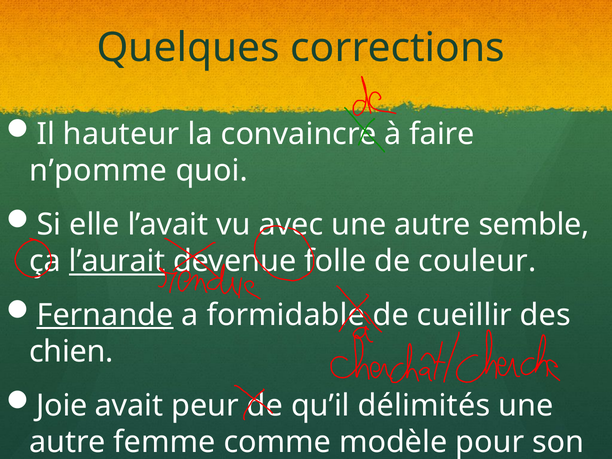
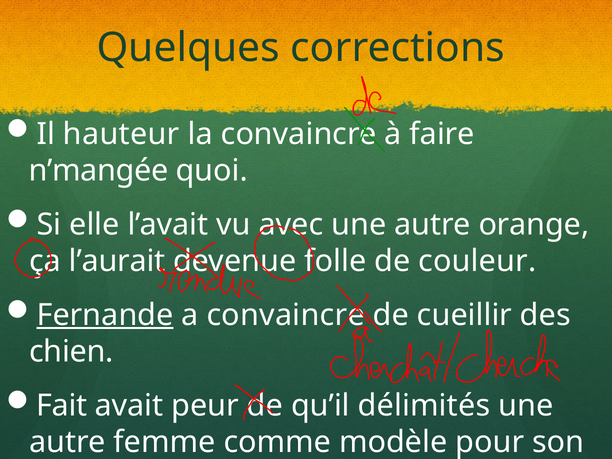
n’pomme: n’pomme -> n’mangée (99, 171)
semble: semble -> orange (534, 225)
l’aurait underline: present -> none (117, 261)
a formidable: formidable -> convaincre (286, 315)
Joie: Joie -> Fait (62, 405)
